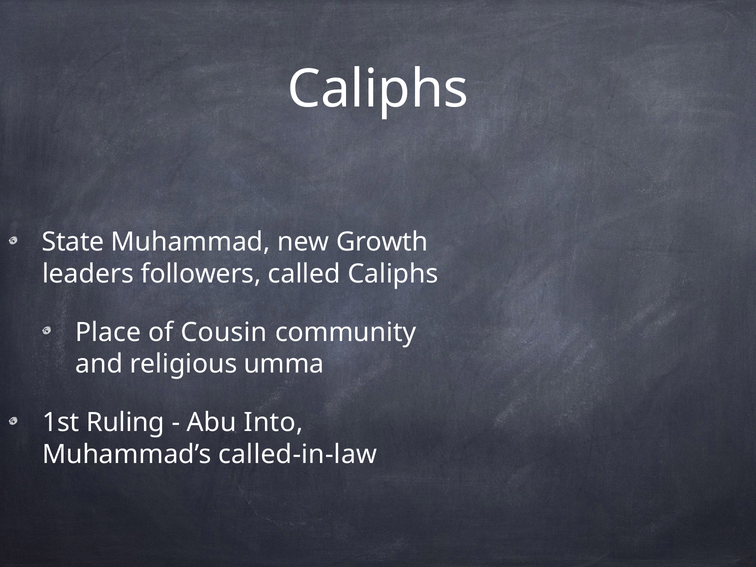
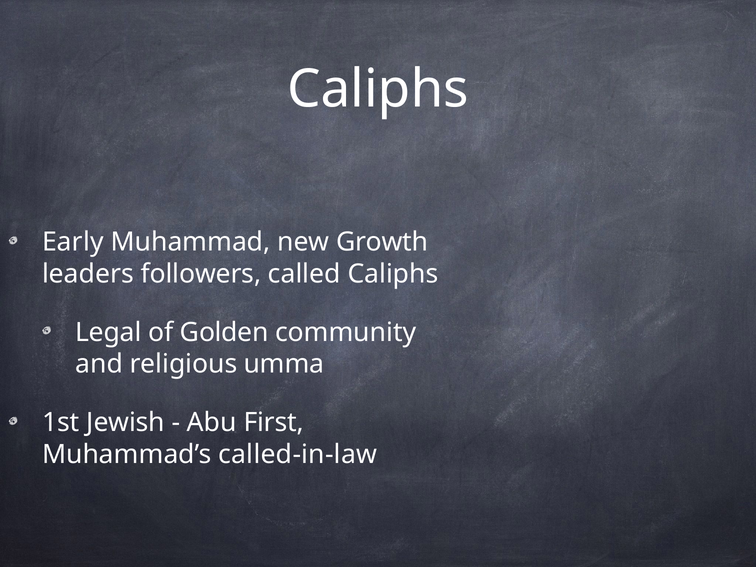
State: State -> Early (73, 242)
Place: Place -> Legal (108, 332)
Cousin: Cousin -> Golden (224, 332)
Ruling: Ruling -> Jewish (126, 423)
Into: Into -> First (274, 423)
